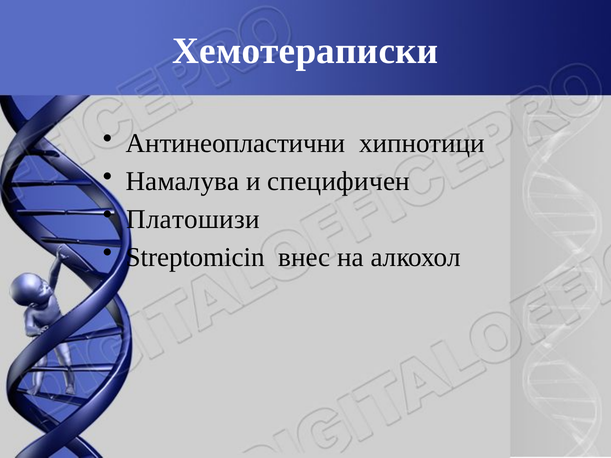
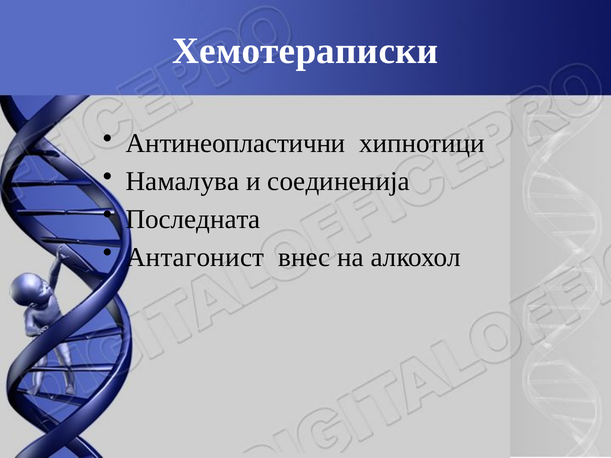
специфичен: специфичен -> соединенија (339, 181)
Платошизи: Платошизи -> Последната (193, 220)
Streptomicin: Streptomicin -> Антагонист (195, 258)
